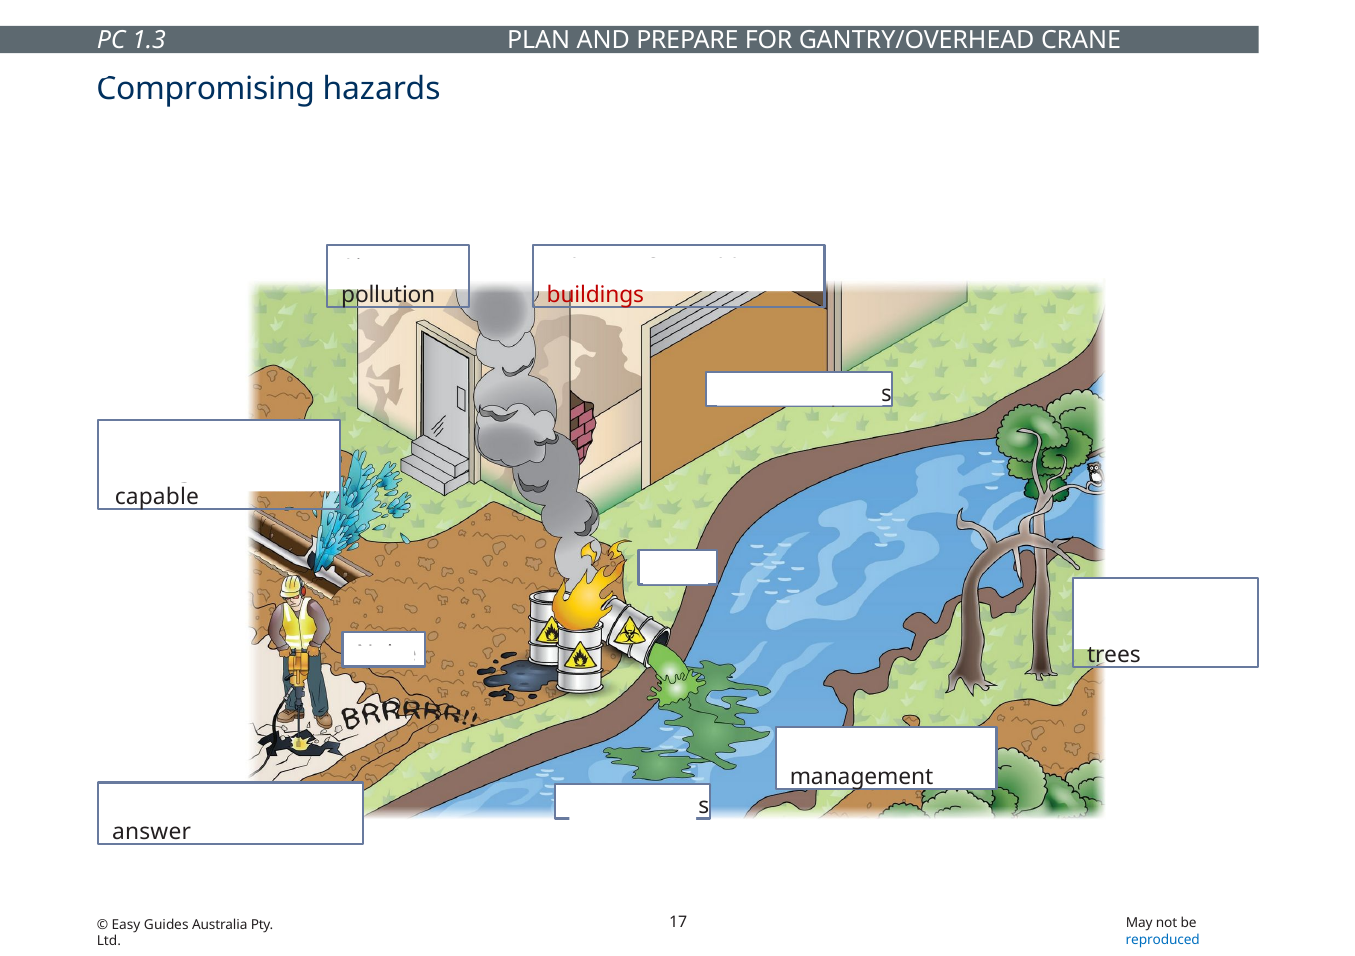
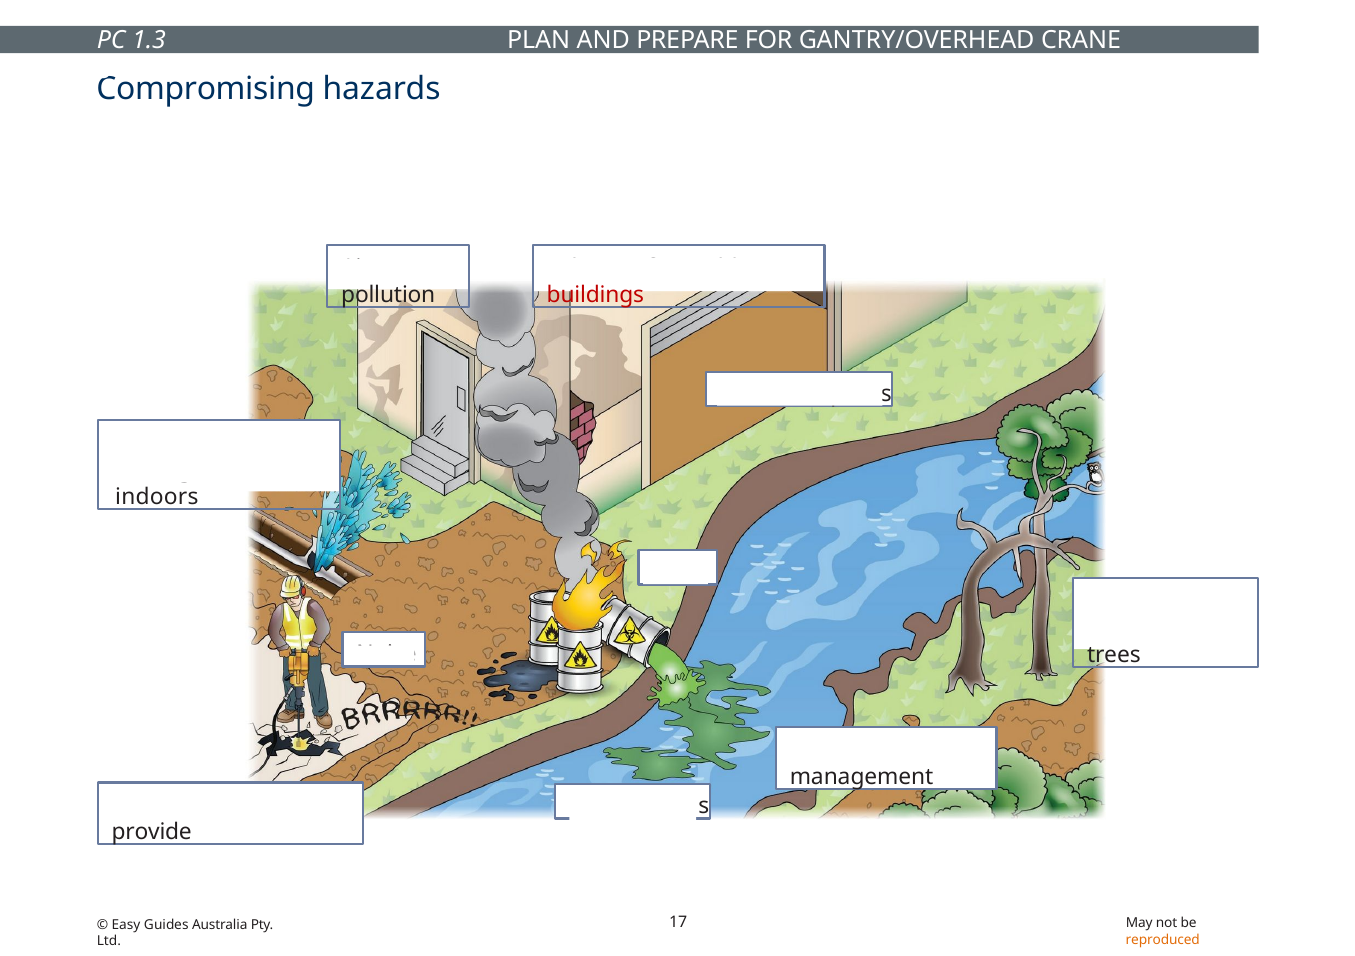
capable: capable -> indoors (157, 498)
answer: answer -> provide (152, 833)
reproduced colour: blue -> orange (1163, 940)
